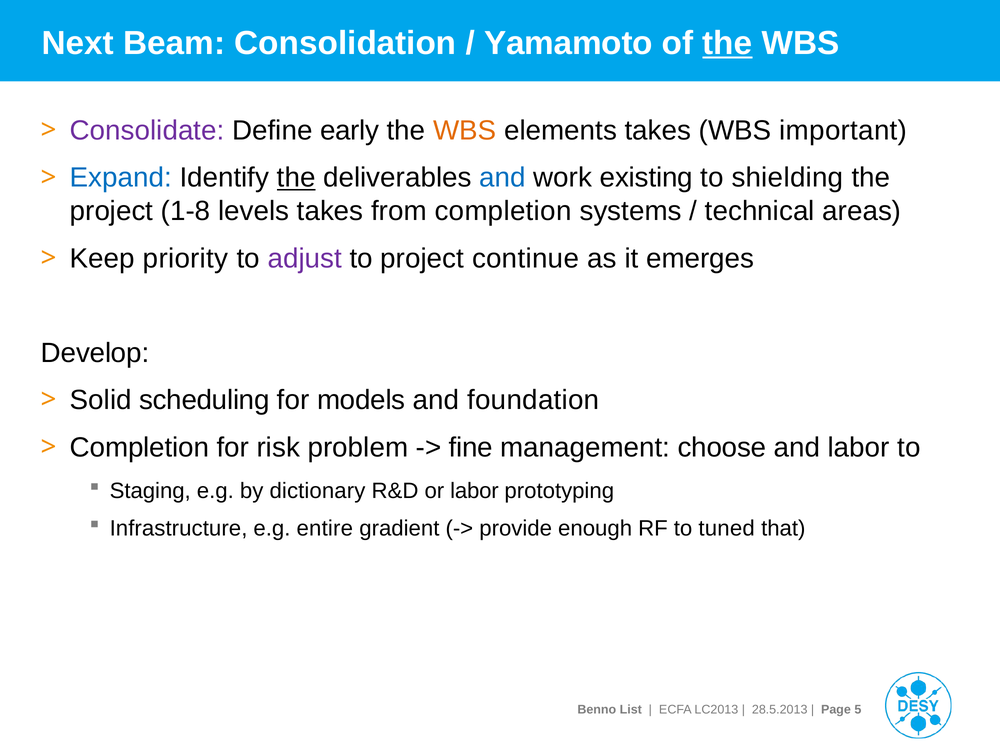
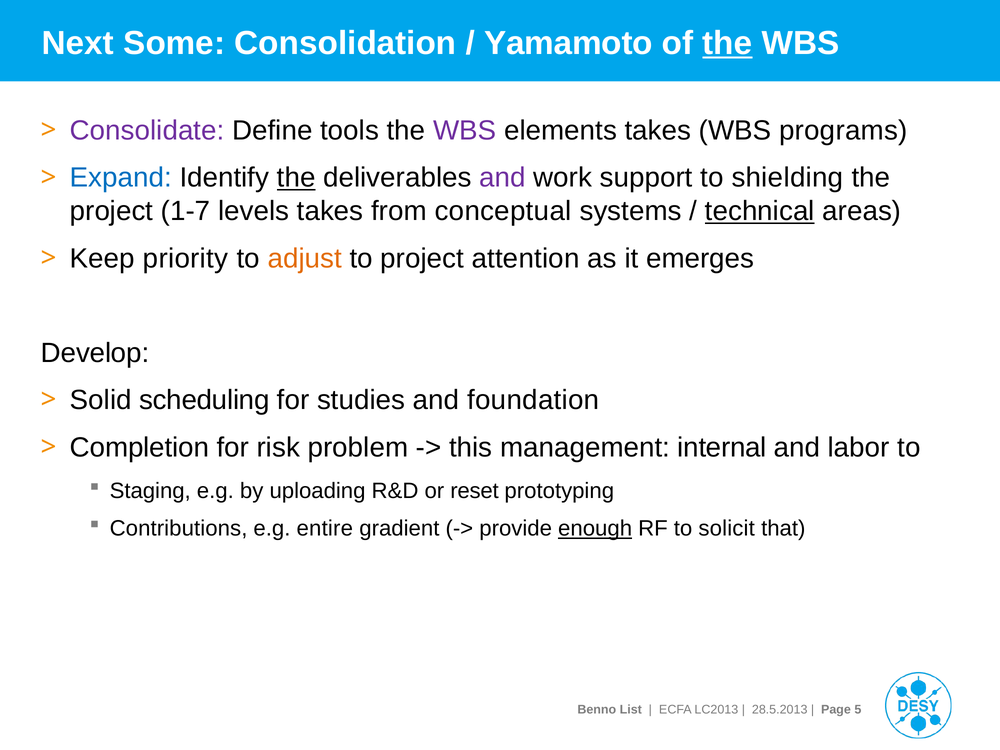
Beam: Beam -> Some (174, 43)
early: early -> tools (350, 131)
WBS colour: orange -> purple (465, 131)
important: important -> programs (843, 131)
and colour: blue -> purple (502, 178)
existing: existing -> support (646, 178)
1-8: 1-8 -> 1-7 (186, 211)
from completion: completion -> conceptual (503, 211)
technical underline: none -> present (760, 211)
adjust colour: purple -> orange (305, 258)
continue: continue -> attention (526, 258)
models: models -> studies (361, 400)
fine: fine -> this (471, 447)
choose: choose -> internal (722, 447)
dictionary: dictionary -> uploading (318, 491)
or labor: labor -> reset (474, 491)
Infrastructure: Infrastructure -> Contributions (179, 529)
enough underline: none -> present (595, 529)
tuned: tuned -> solicit (727, 529)
